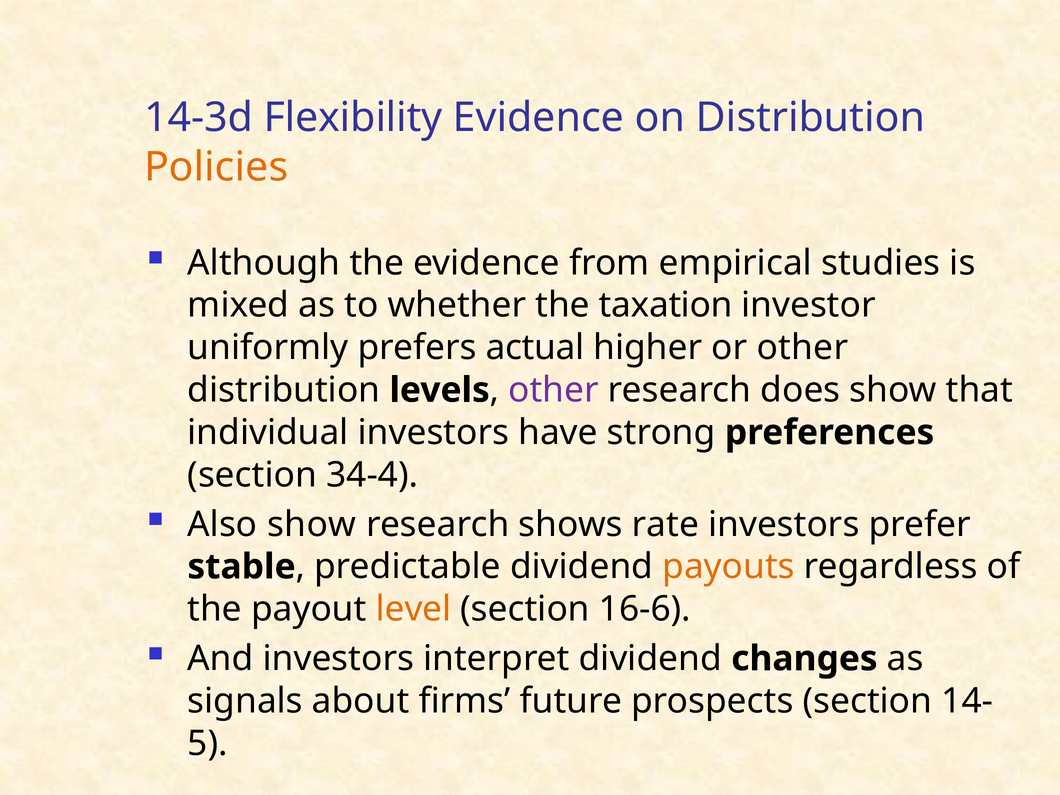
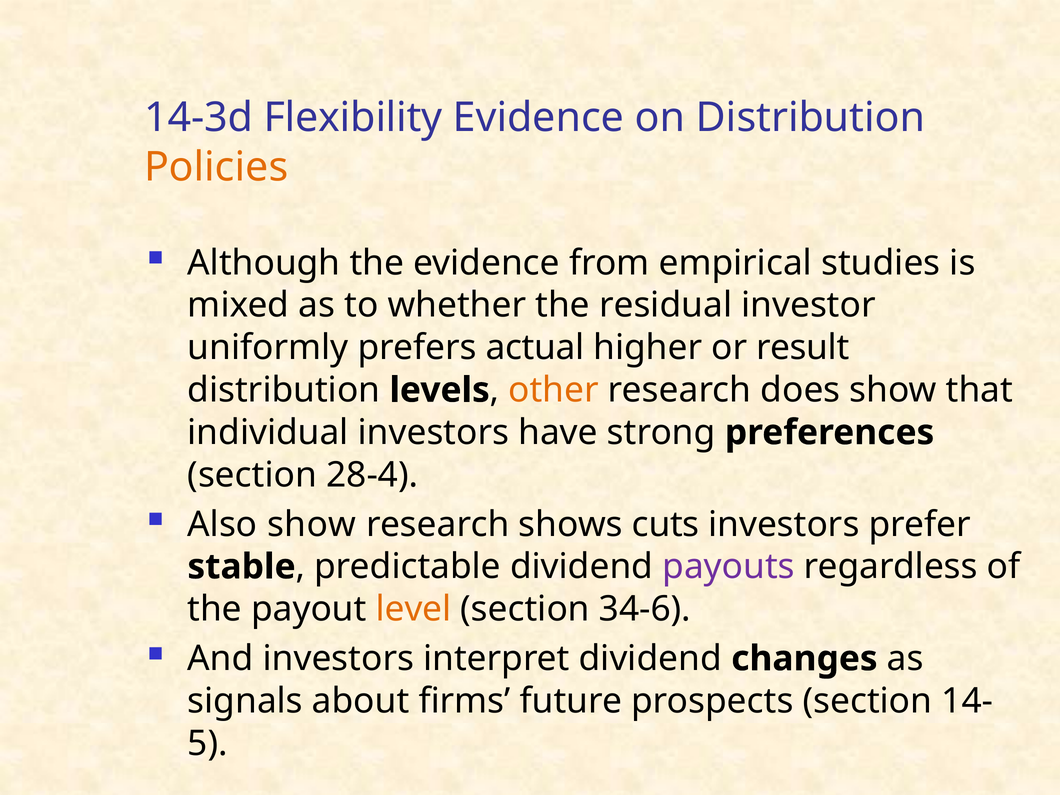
taxation: taxation -> residual (666, 305)
or other: other -> result (803, 348)
other colour: purple -> orange (554, 390)
34-4: 34-4 -> 28-4 (372, 475)
rate: rate -> cuts (666, 524)
payouts colour: orange -> purple (729, 567)
16-6: 16-6 -> 34-6 (645, 609)
